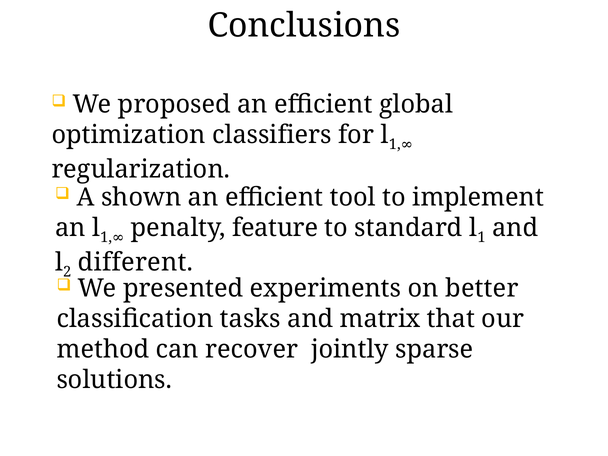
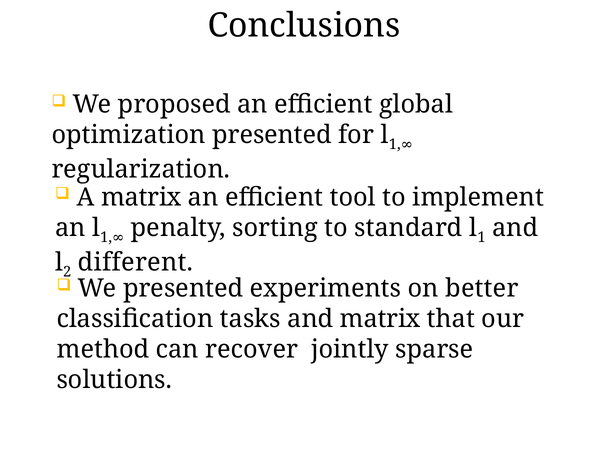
optimization classifiers: classifiers -> presented (272, 135)
A shown: shown -> matrix (141, 197)
feature: feature -> sorting (275, 228)
